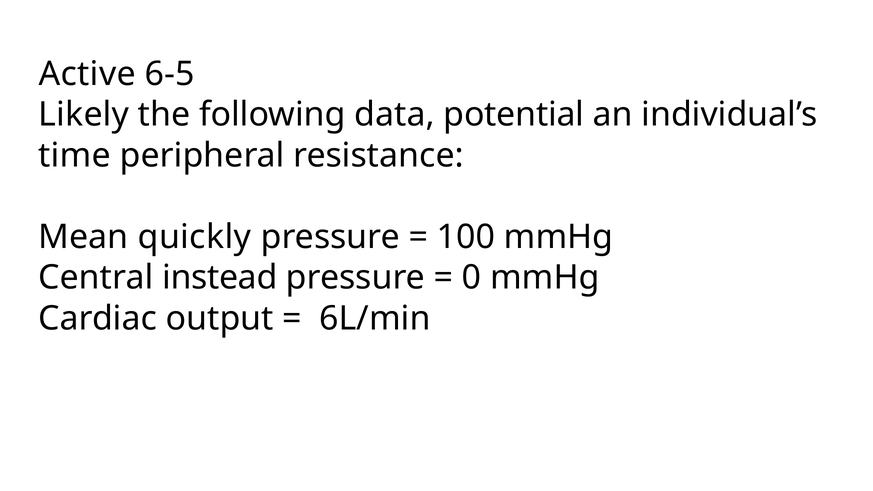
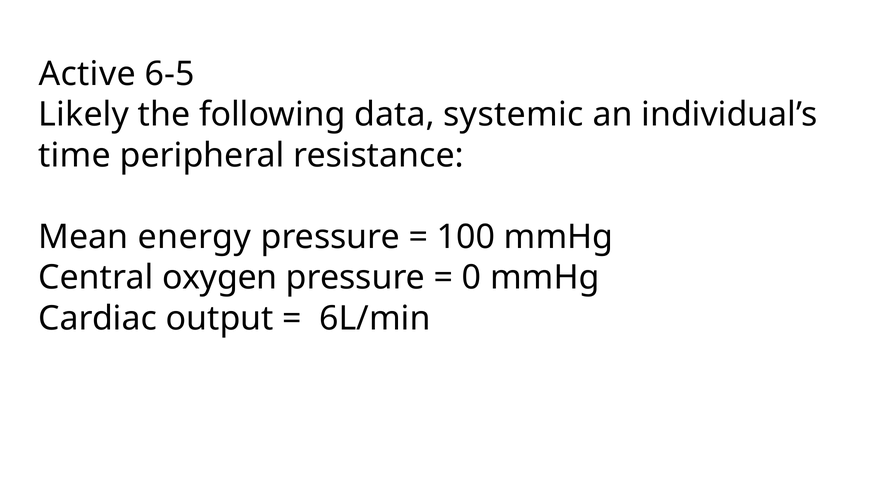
potential: potential -> systemic (513, 115)
quickly: quickly -> energy (194, 237)
instead: instead -> oxygen (220, 278)
